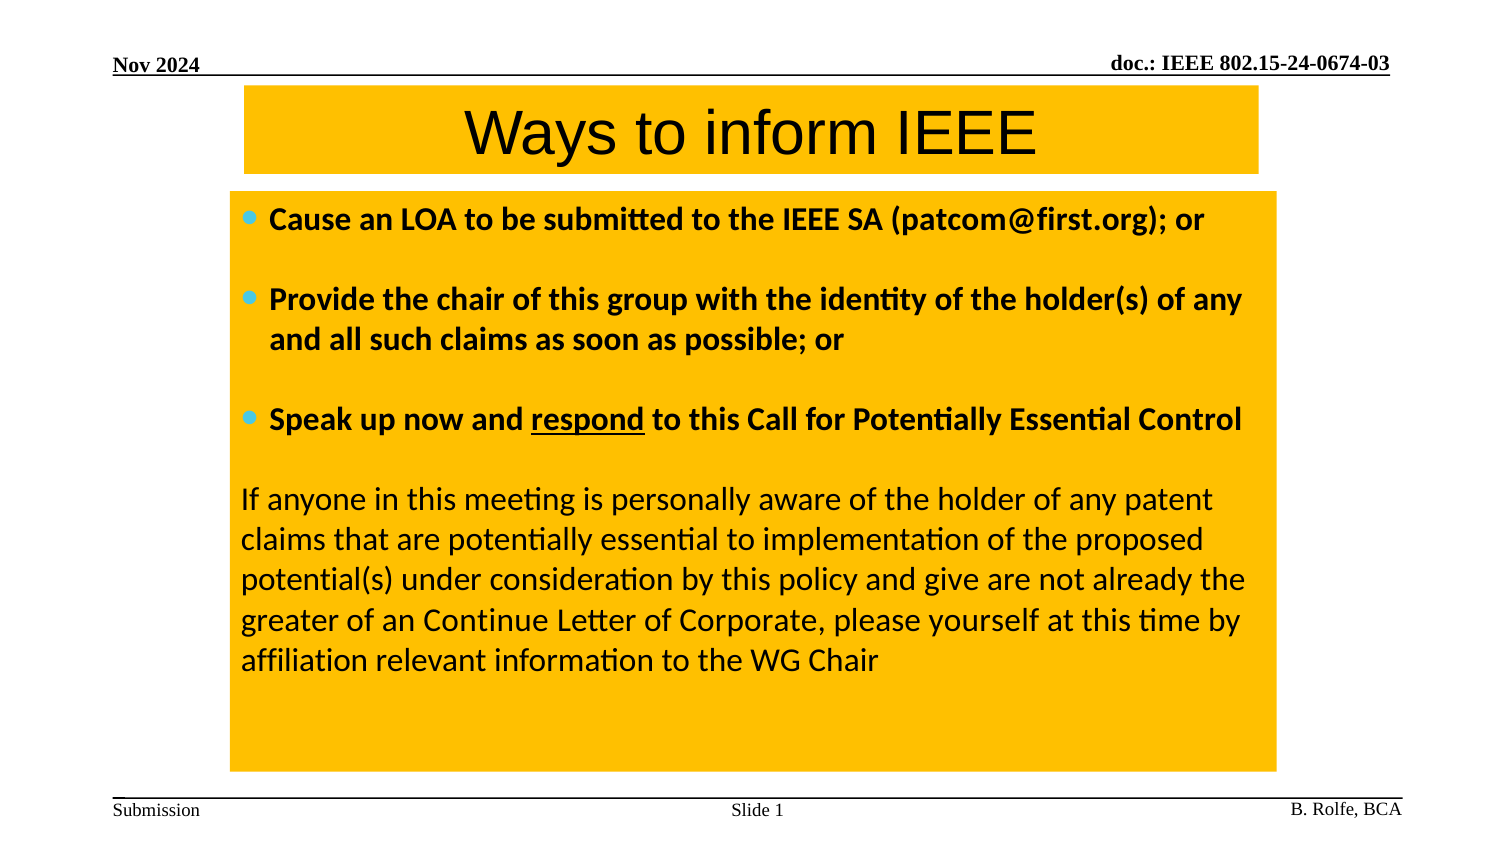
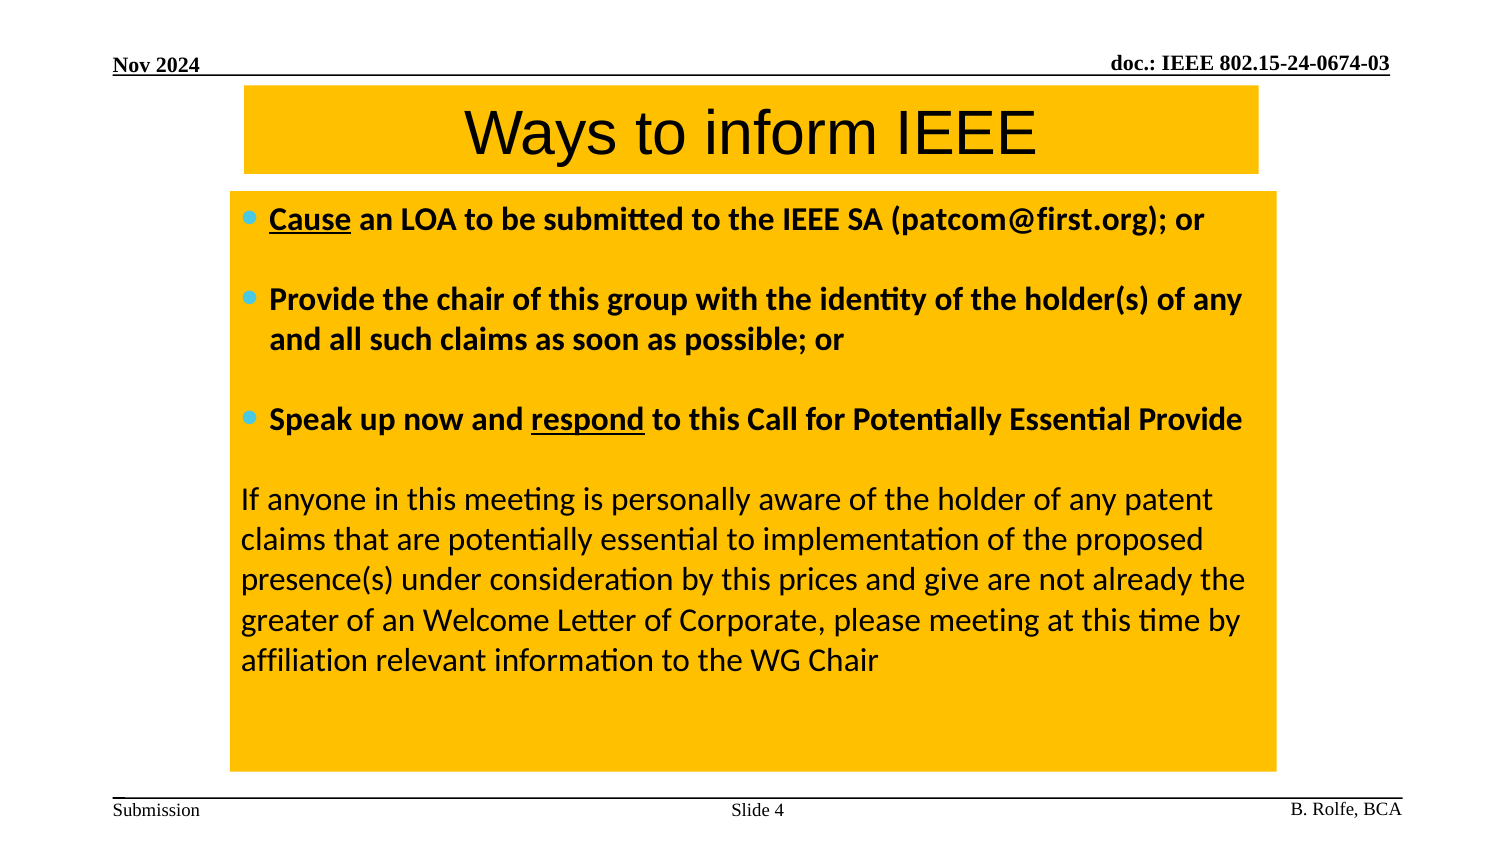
Cause underline: none -> present (310, 219)
Essential Control: Control -> Provide (1191, 420)
potential(s: potential(s -> presence(s (317, 580)
policy: policy -> prices (818, 580)
Continue: Continue -> Welcome (486, 620)
please yourself: yourself -> meeting (984, 620)
1: 1 -> 4 (779, 811)
